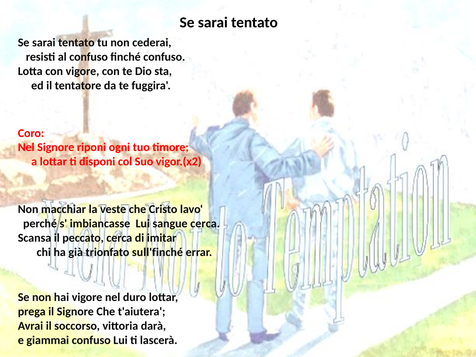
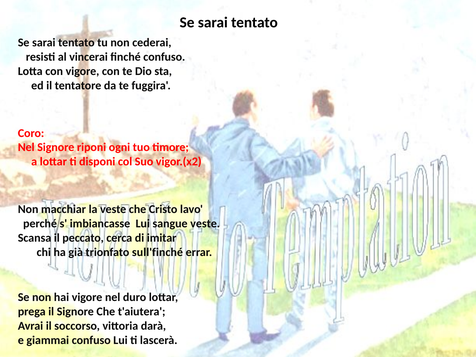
al confuso: confuso -> vincerai (89, 57)
sangue cerca: cerca -> veste (205, 224)
